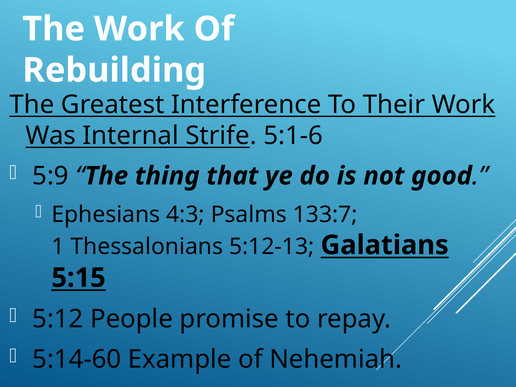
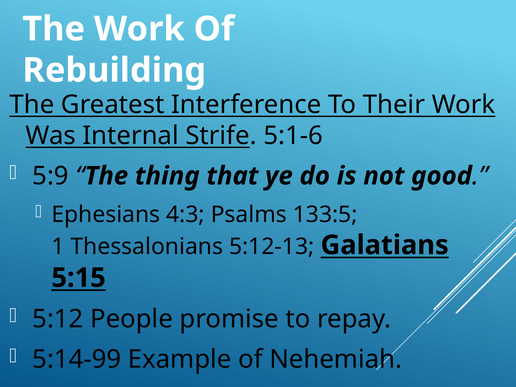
133:7: 133:7 -> 133:5 (325, 215)
5:14-60: 5:14-60 -> 5:14-99 (77, 359)
